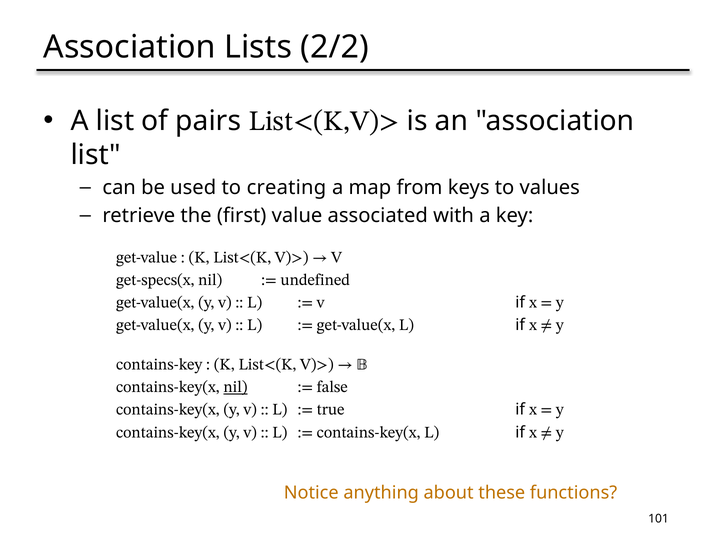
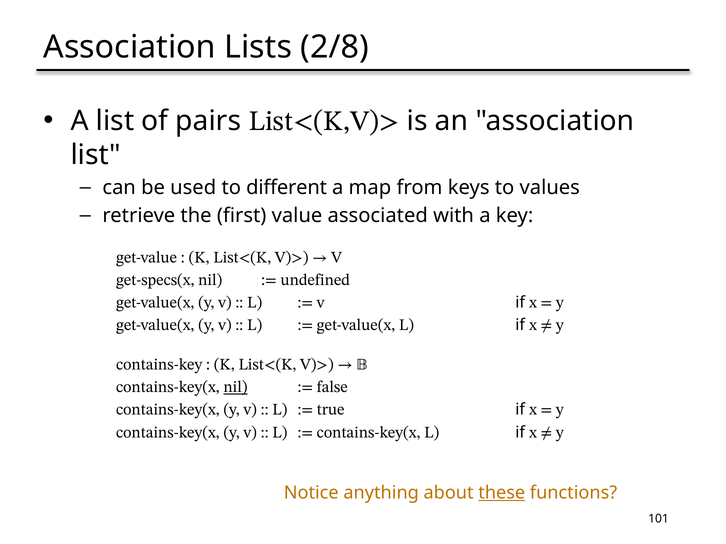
2/2: 2/2 -> 2/8 (335, 47)
creating: creating -> different (287, 188)
these underline: none -> present (502, 493)
